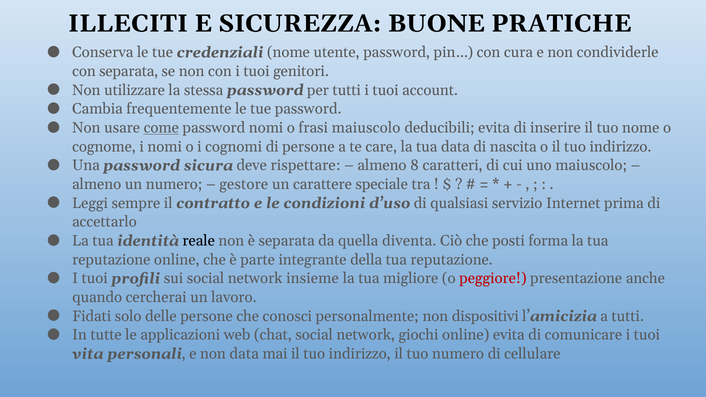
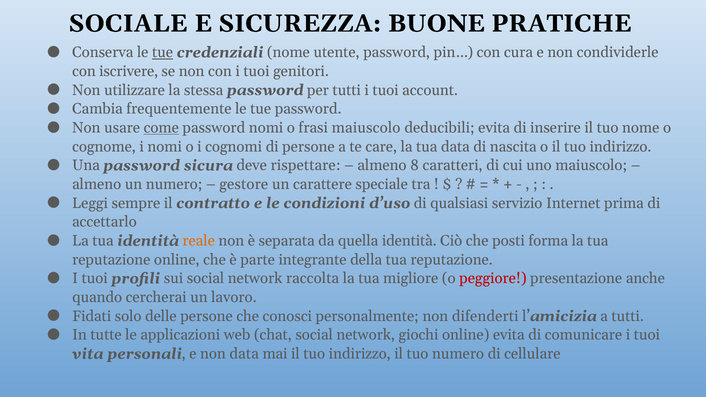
ILLECITI: ILLECITI -> SOCIALE (128, 23)
tue underline: none -> present (163, 52)
con separata: separata -> iscrivere (129, 71)
reale colour: black -> orange (199, 241)
quella diventa: diventa -> identità (409, 241)
insieme: insieme -> raccolta (313, 279)
dispositivi: dispositivi -> difenderti (485, 316)
